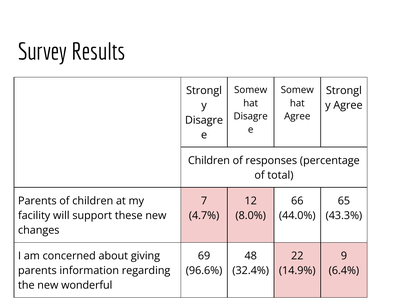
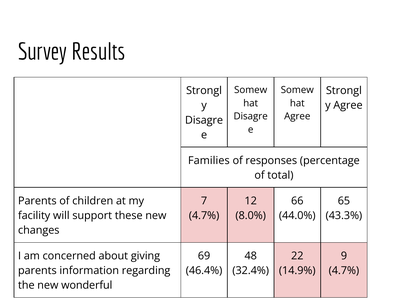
Children: Children -> Families (209, 160)
96.6%: 96.6% -> 46.4% (204, 270)
6.4%: 6.4% -> 4.7% (344, 270)
